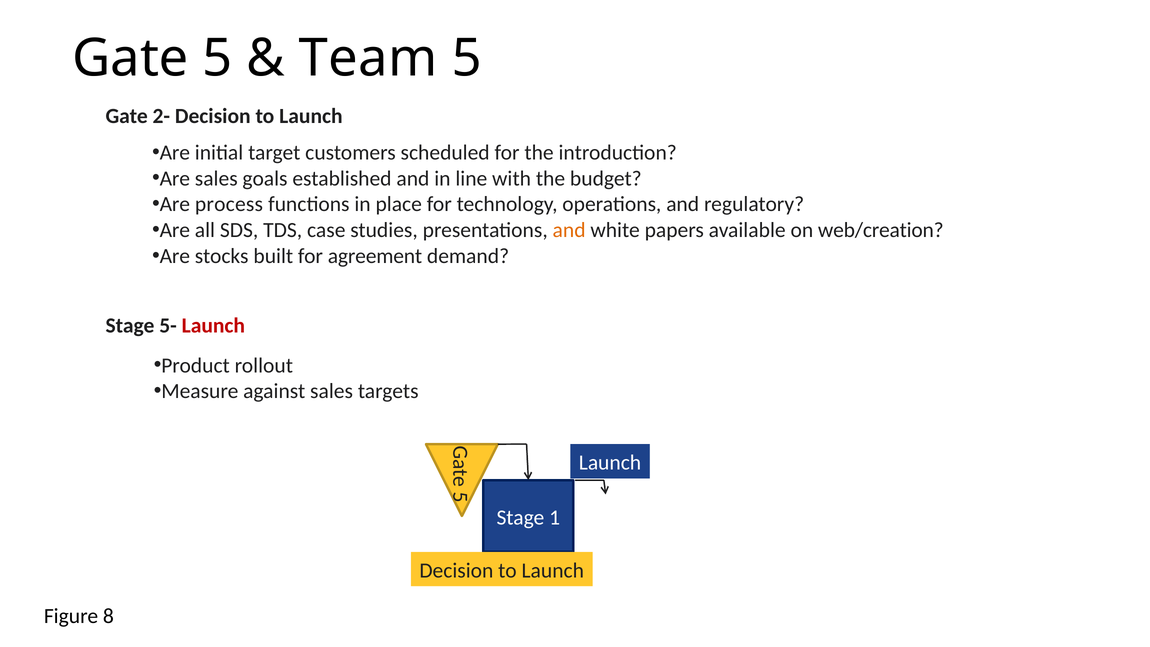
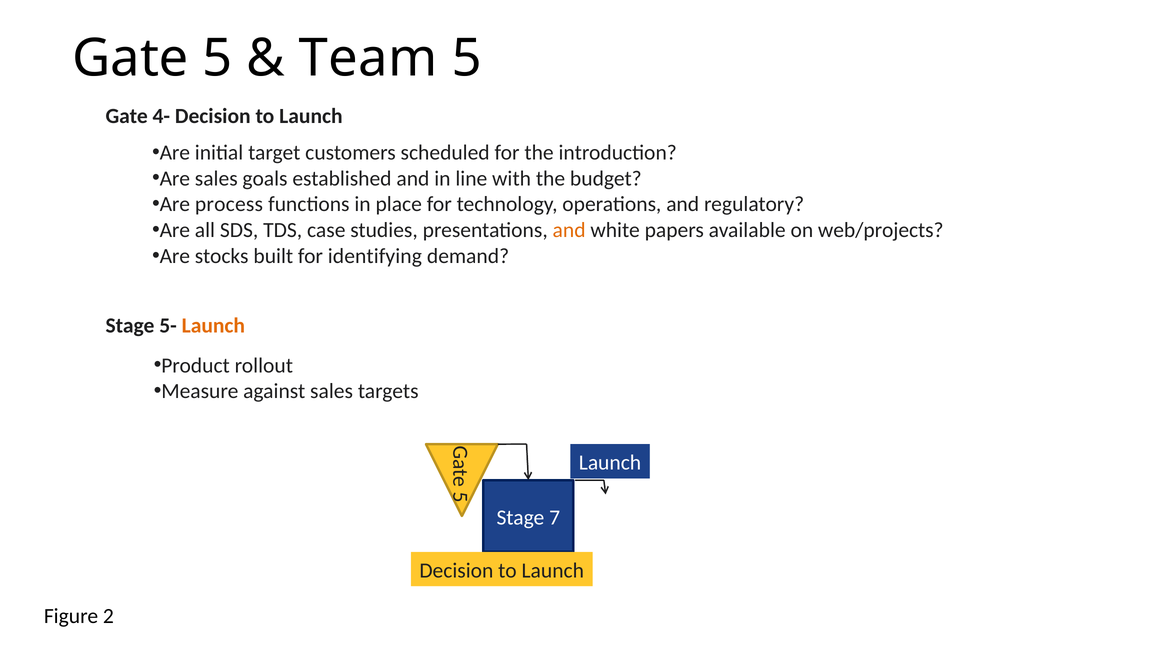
2-: 2- -> 4- (161, 116)
web/creation: web/creation -> web/projects (881, 230)
agreement: agreement -> identifying (375, 256)
Launch colour: red -> orange (213, 326)
1: 1 -> 7 (555, 517)
8: 8 -> 2 (108, 616)
